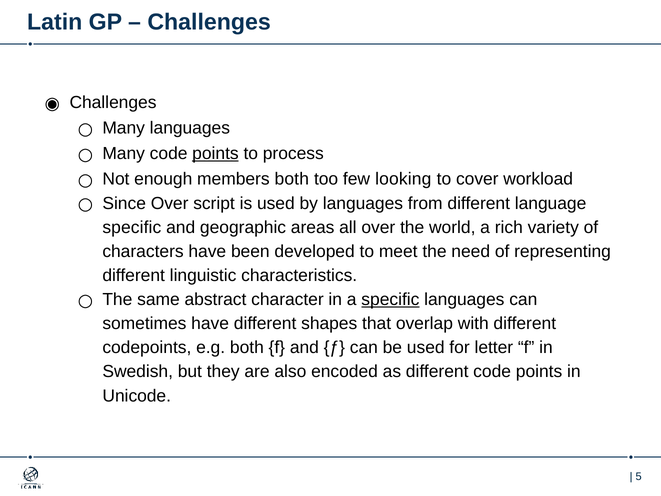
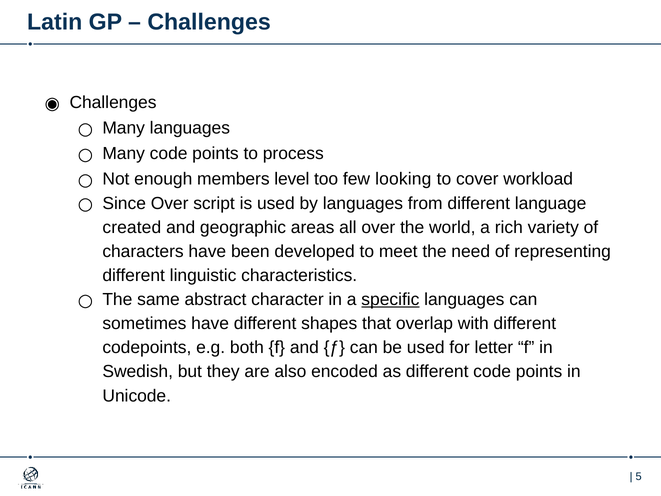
points underline: present -> none (215, 154)
members both: both -> level (292, 179)
specific: specific -> created (132, 227)
